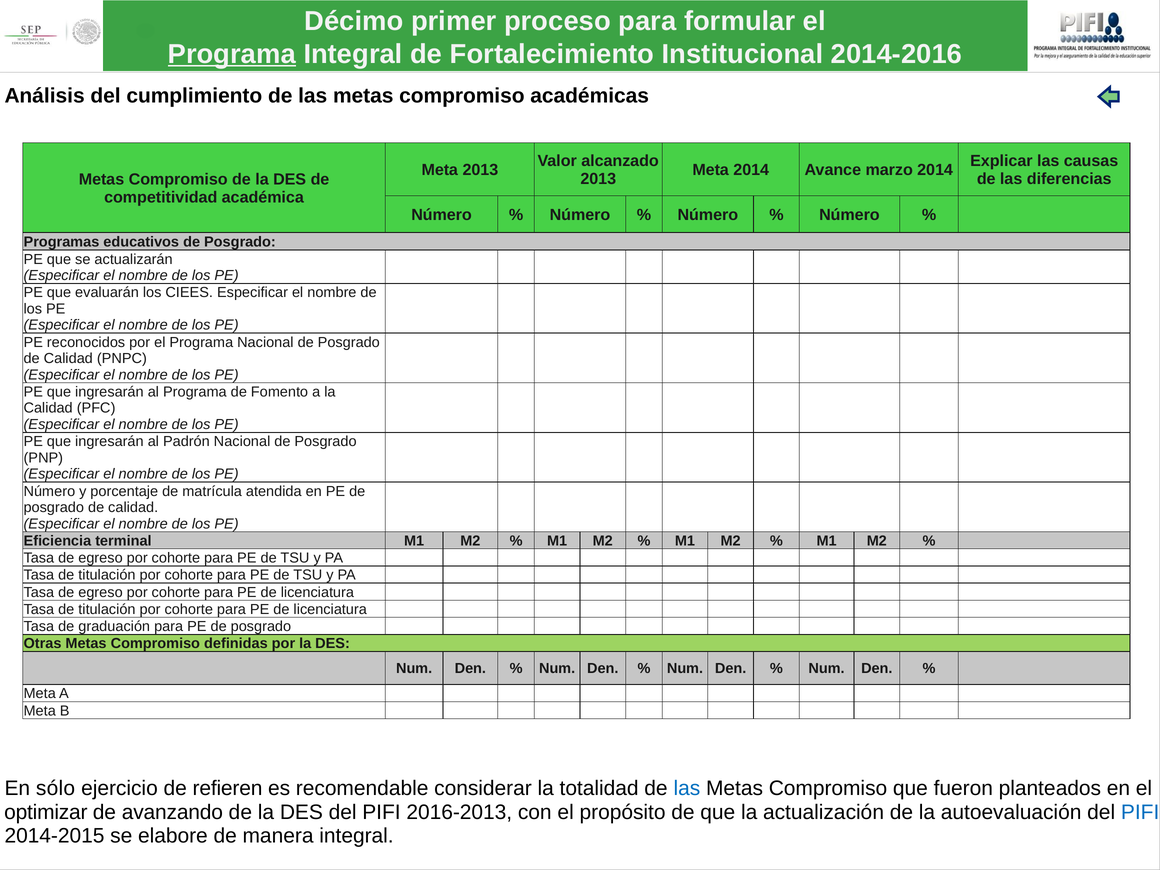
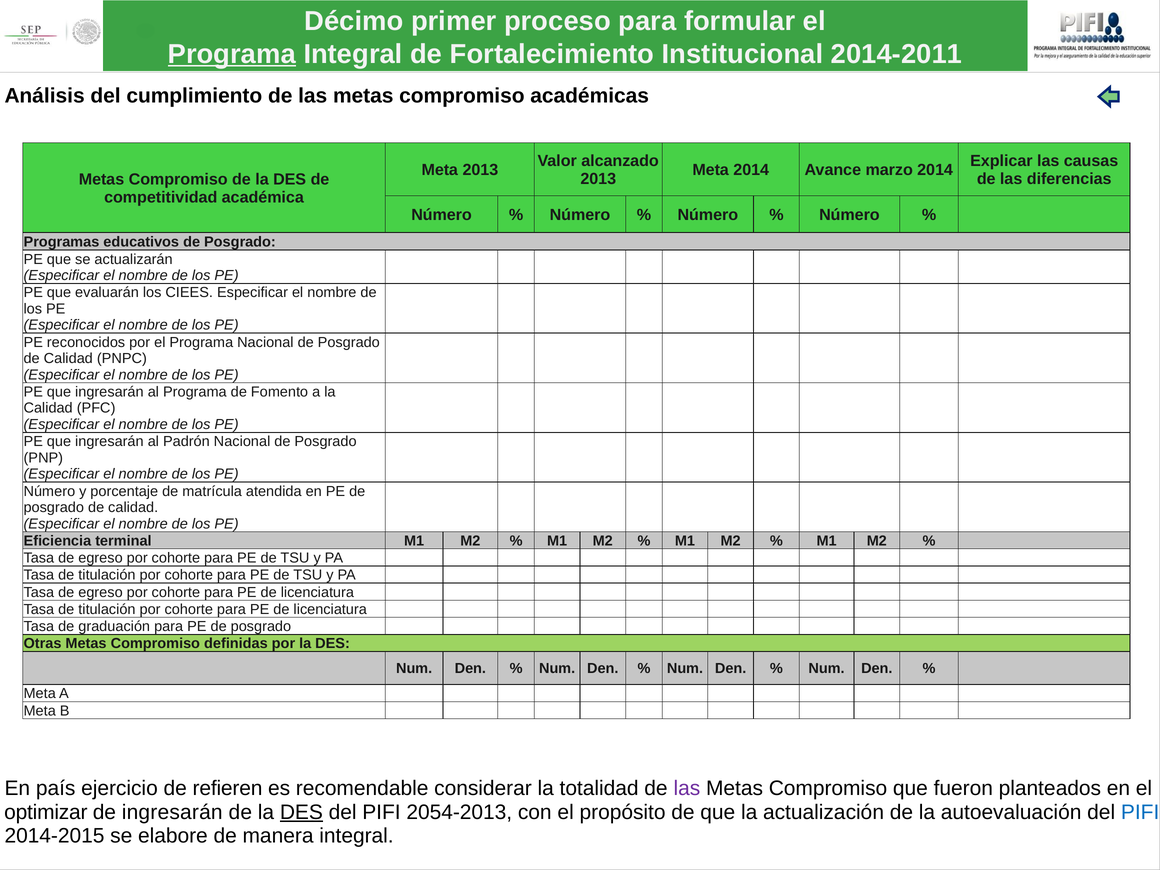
2014-2016: 2014-2016 -> 2014-2011 (897, 54)
sólo: sólo -> país (56, 788)
las colour: blue -> purple (687, 788)
de avanzando: avanzando -> ingresarán (172, 812)
DES underline: none -> present (301, 812)
2016-2013: 2016-2013 -> 2054-2013 (459, 812)
